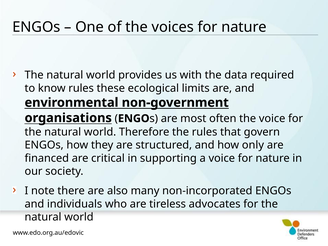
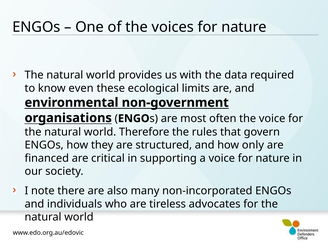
know rules: rules -> even (81, 88)
